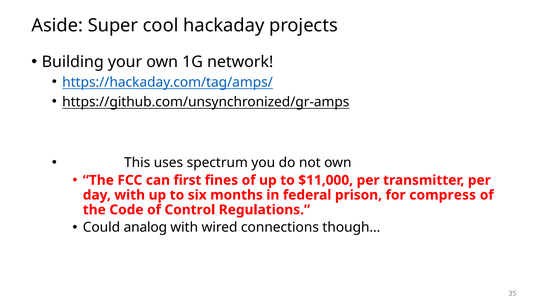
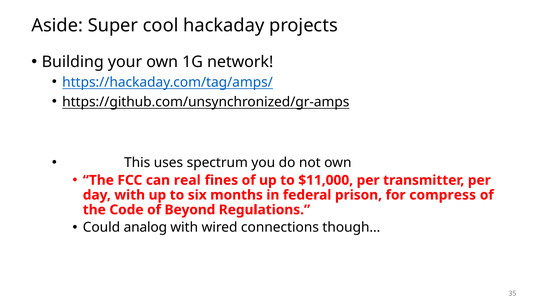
first: first -> real (187, 180)
Control: Control -> Beyond (190, 210)
